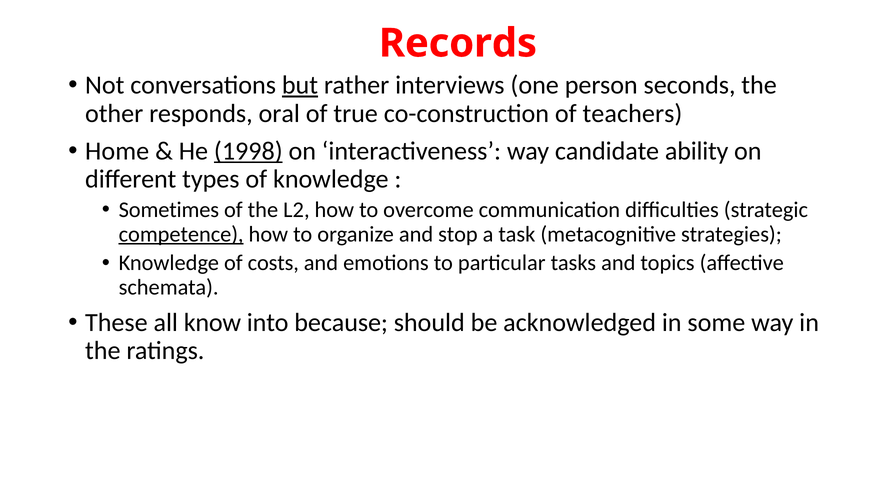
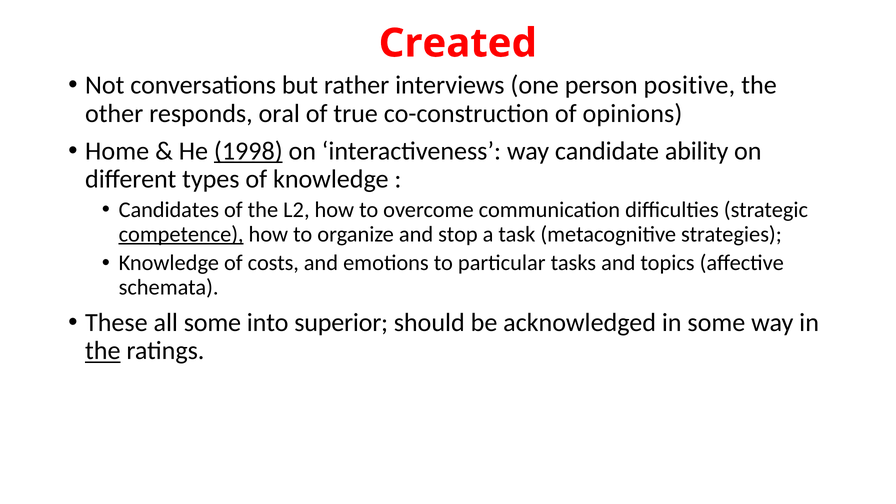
Records: Records -> Created (458, 43)
but underline: present -> none (300, 85)
seconds: seconds -> positive (689, 85)
teachers: teachers -> opinions (632, 113)
Sometimes: Sometimes -> Candidates (169, 210)
all know: know -> some (212, 323)
because: because -> superior (341, 323)
the underline: none -> present (103, 351)
